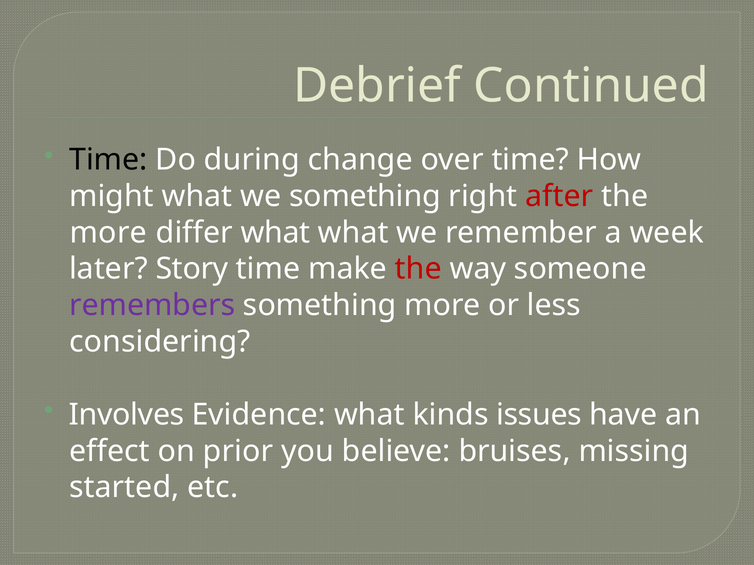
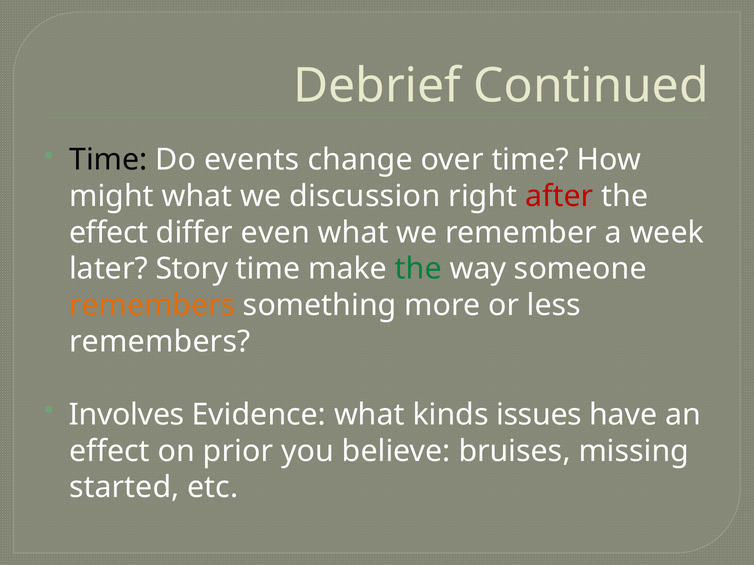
during: during -> events (252, 160)
we something: something -> discussion (365, 196)
more: more -> effect (109, 233)
differ what: what -> even (275, 233)
the colour: red -> green (418, 269)
remembers colour: purple -> orange (152, 306)
considering: considering -> remembers (160, 342)
